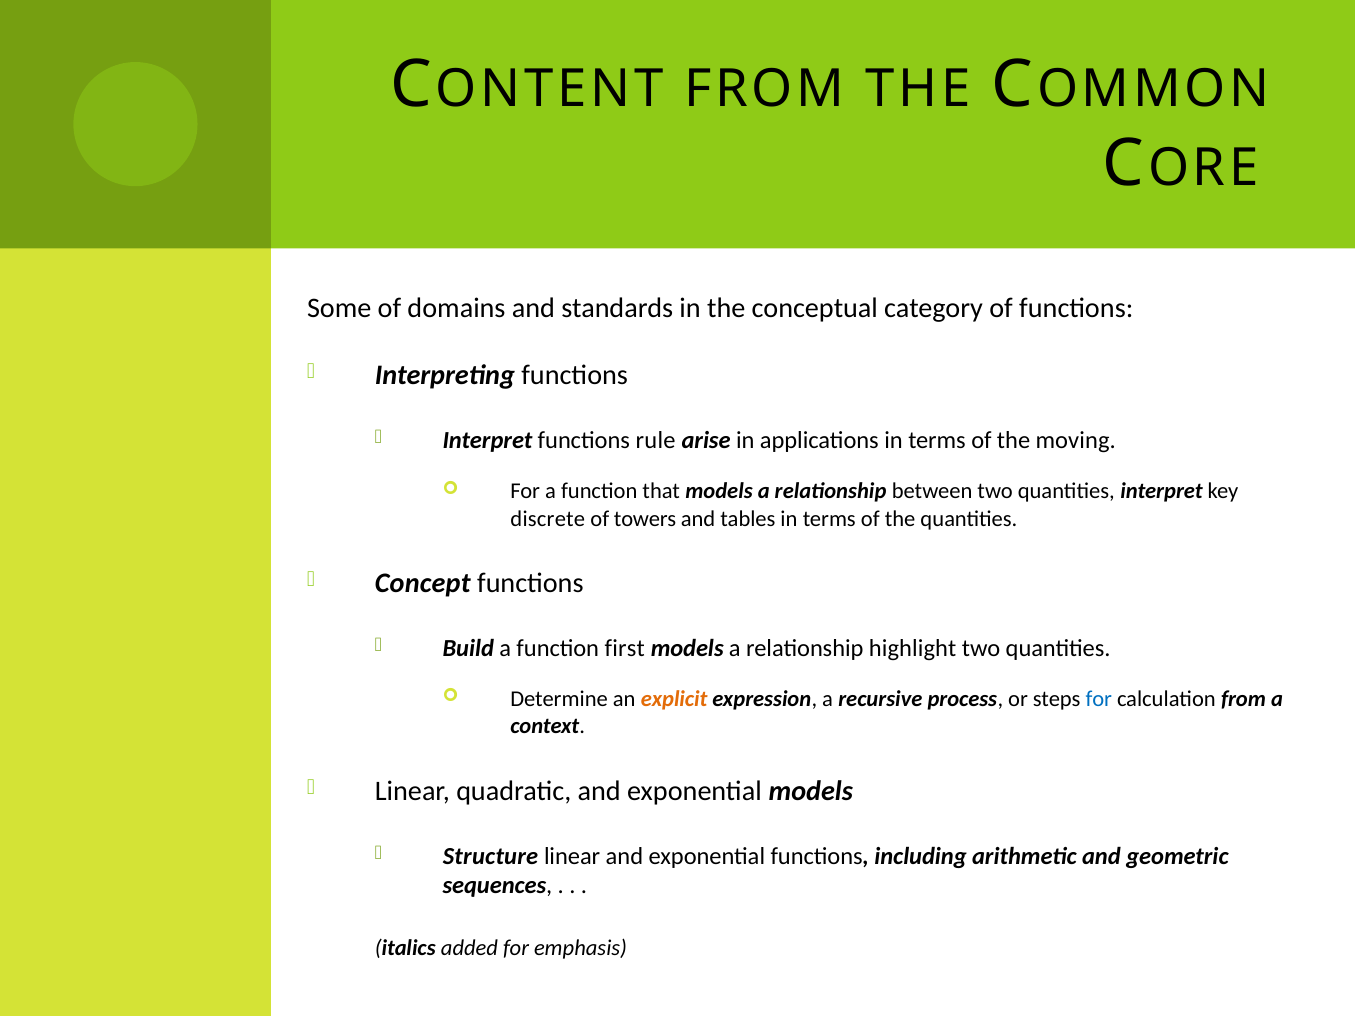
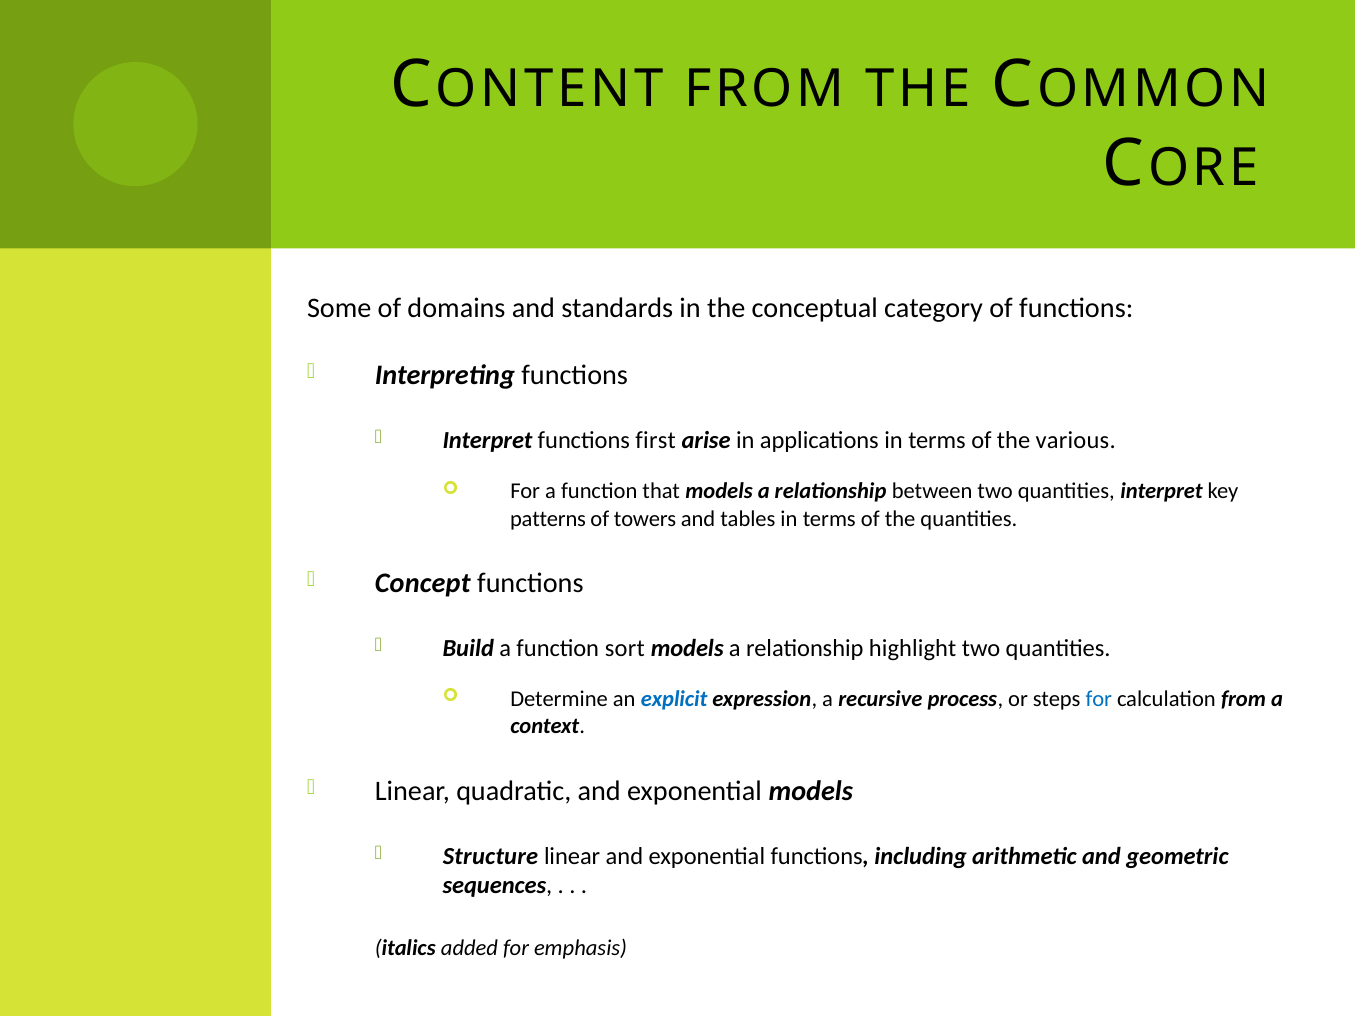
rule: rule -> first (656, 441)
moving: moving -> various (1076, 441)
discrete: discrete -> patterns (548, 519)
first: first -> sort (625, 649)
explicit colour: orange -> blue (674, 699)
